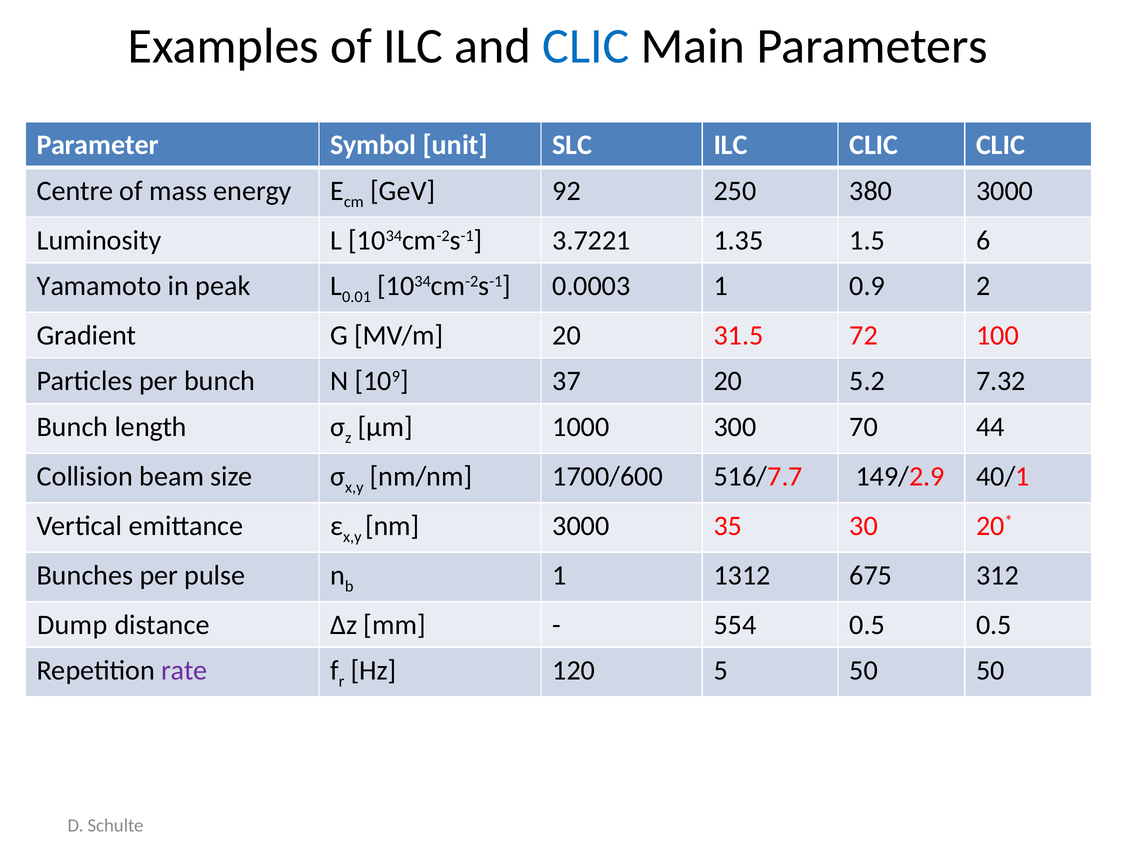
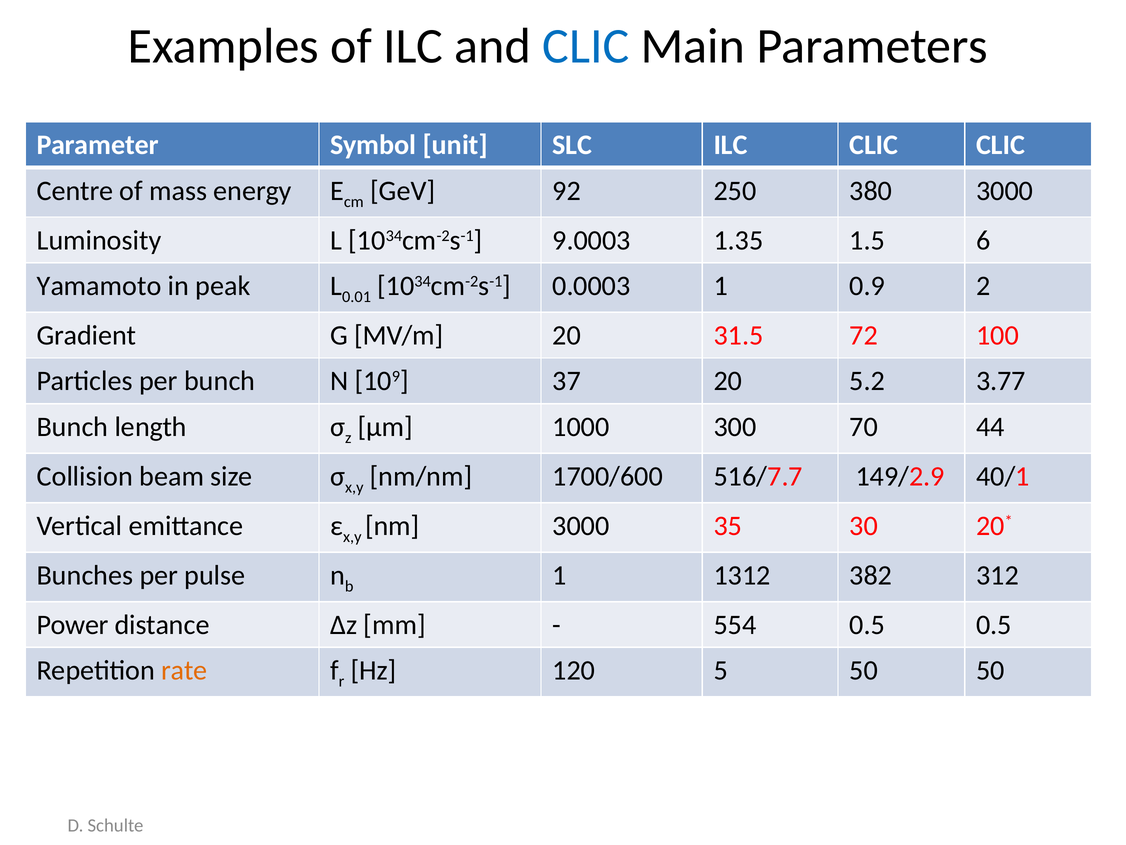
3.7221: 3.7221 -> 9.0003 (591, 240)
7.32: 7.32 -> 3.77 (1001, 381)
675: 675 -> 382 (871, 575)
Dump: Dump -> Power (73, 624)
rate colour: purple -> orange (184, 670)
